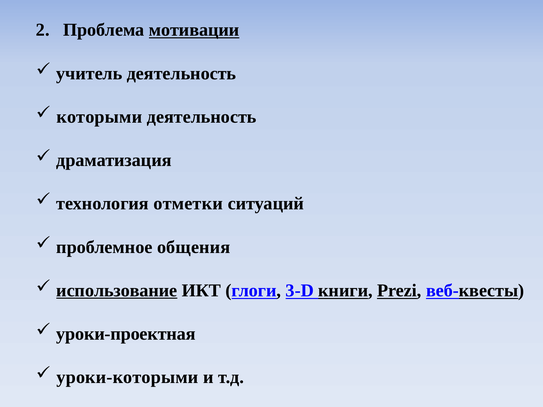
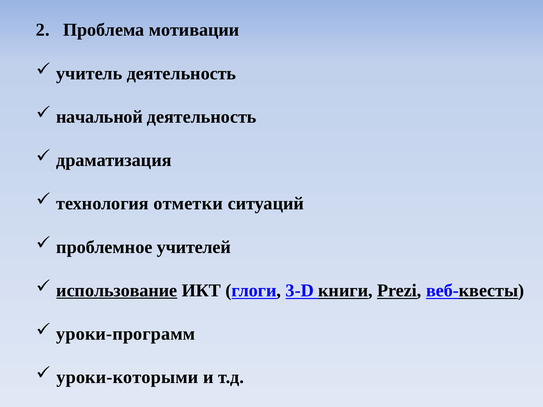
мотивации underline: present -> none (194, 30)
которыми: которыми -> начальной (99, 117)
общения: общения -> учителей (194, 247)
уроки-проектная: уроки-проектная -> уроки-программ (126, 334)
